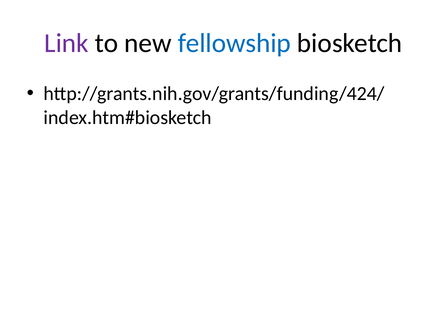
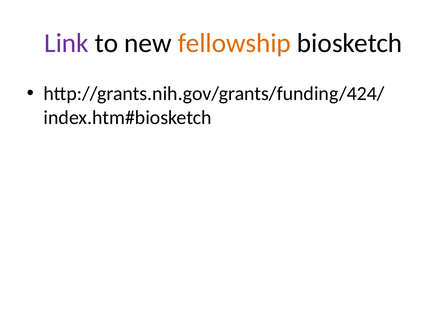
fellowship colour: blue -> orange (234, 43)
